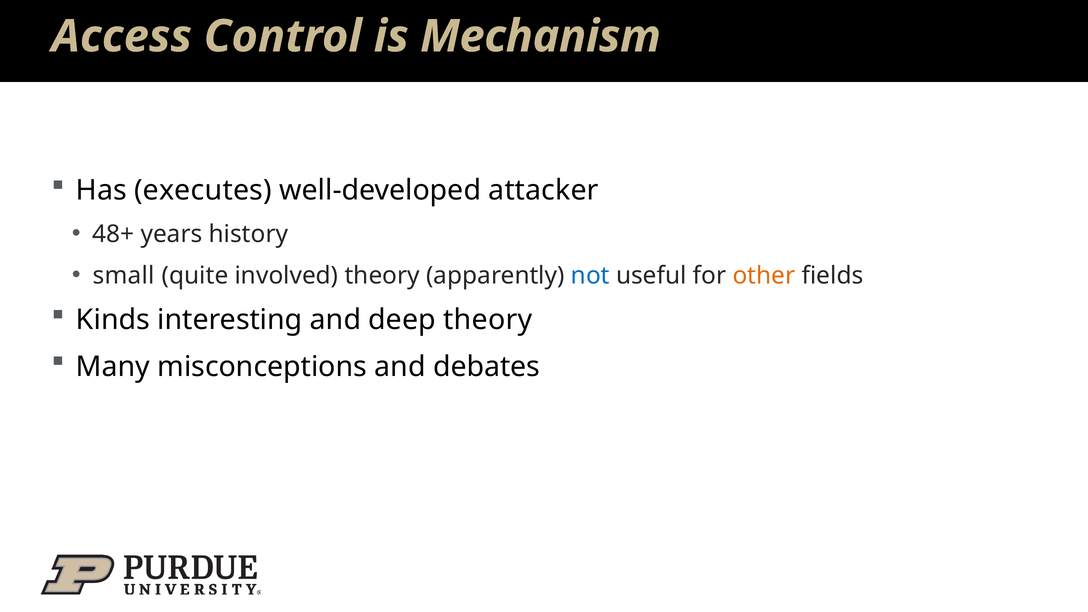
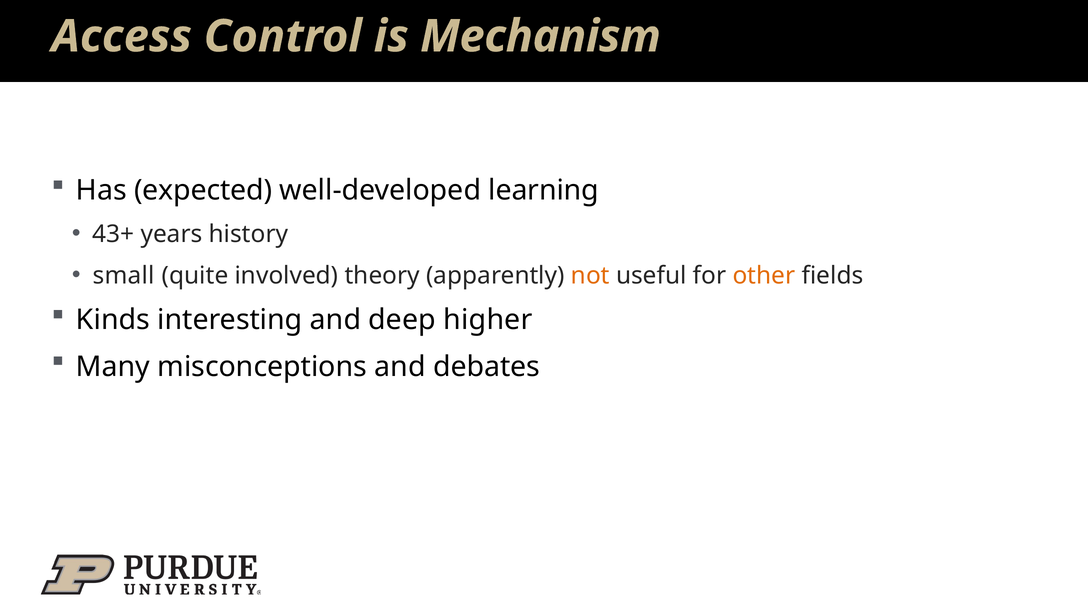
executes: executes -> expected (203, 190)
attacker: attacker -> learning (544, 190)
48+: 48+ -> 43+ (113, 234)
not colour: blue -> orange (590, 276)
deep theory: theory -> higher (488, 320)
